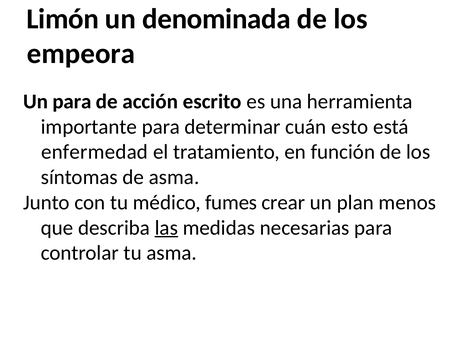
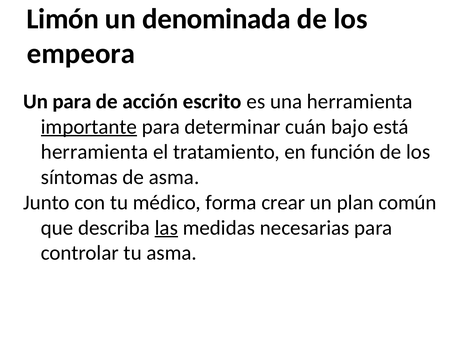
importante underline: none -> present (89, 127)
esto: esto -> bajo (350, 127)
enfermedad: enfermedad -> herramienta (95, 152)
fumes: fumes -> forma (231, 202)
menos: menos -> común (408, 202)
